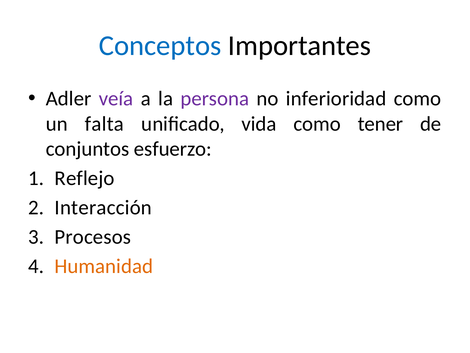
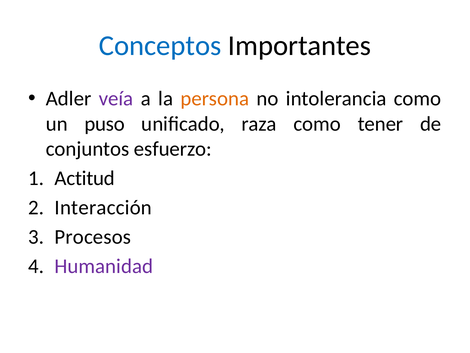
persona colour: purple -> orange (215, 99)
inferioridad: inferioridad -> intolerancia (336, 99)
falta: falta -> puso (105, 124)
vida: vida -> raza (259, 124)
Reflejo: Reflejo -> Actitud (85, 178)
Humanidad colour: orange -> purple (104, 266)
